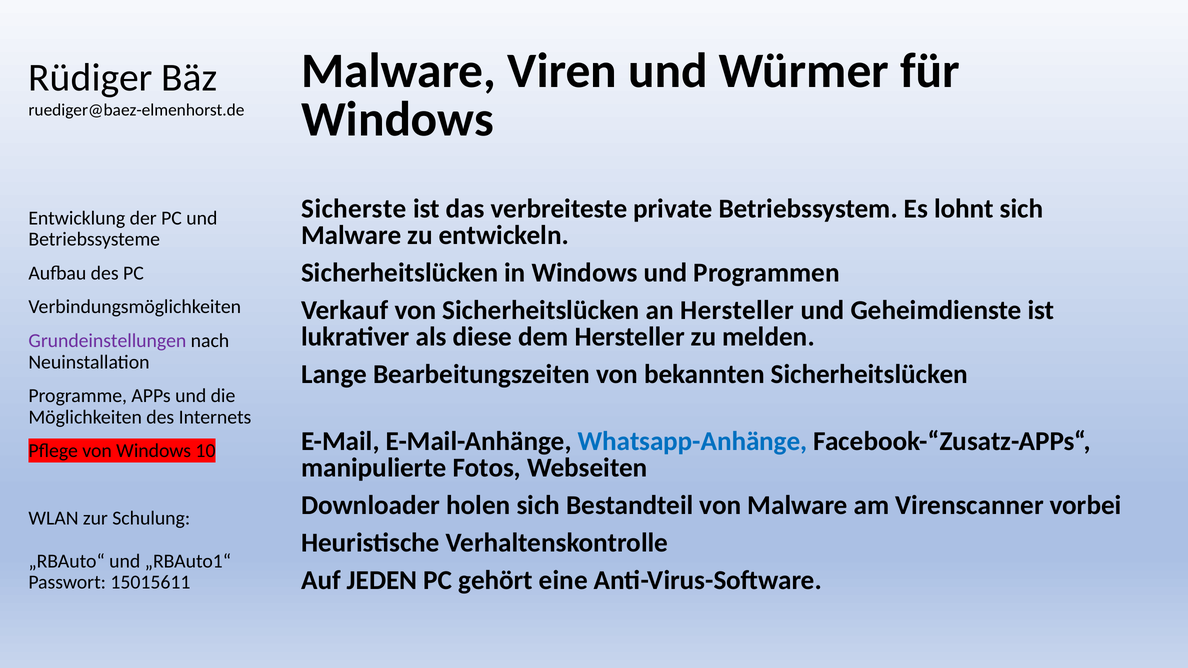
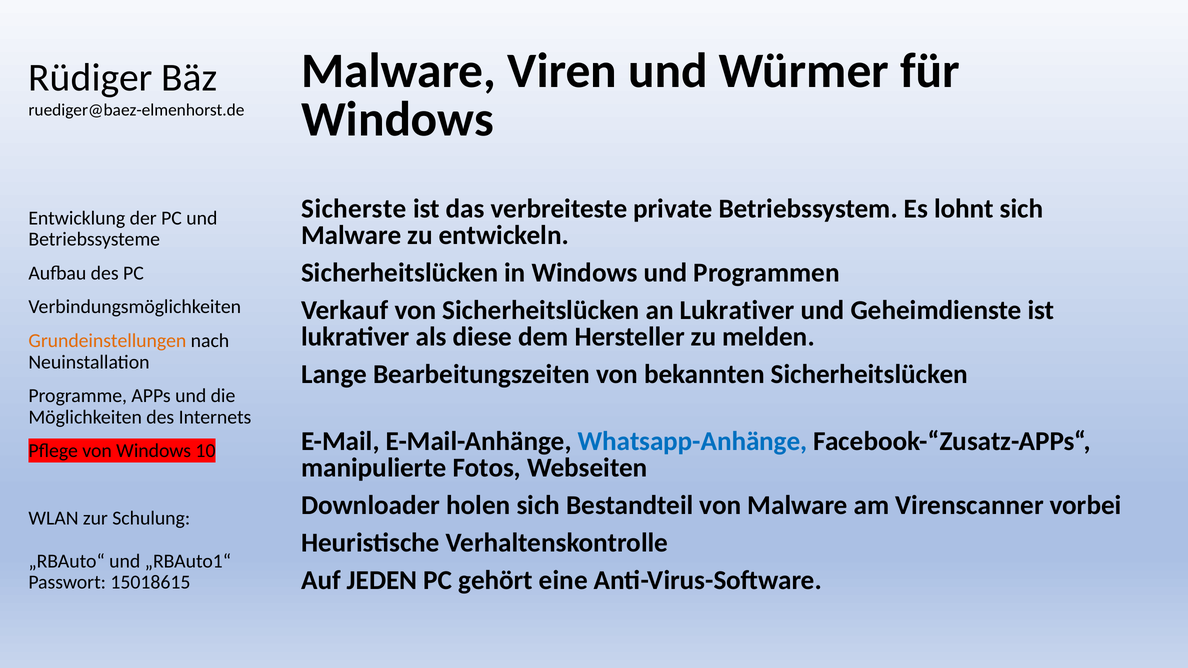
an Hersteller: Hersteller -> Lukrativer (737, 311)
Grundeinstellungen colour: purple -> orange (107, 341)
15015611: 15015611 -> 15018615 (150, 583)
